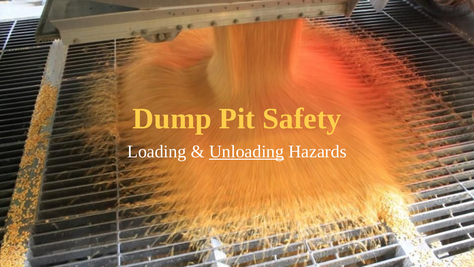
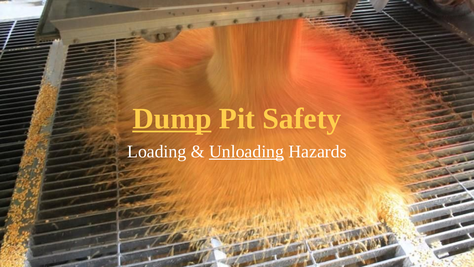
Dump underline: none -> present (172, 118)
